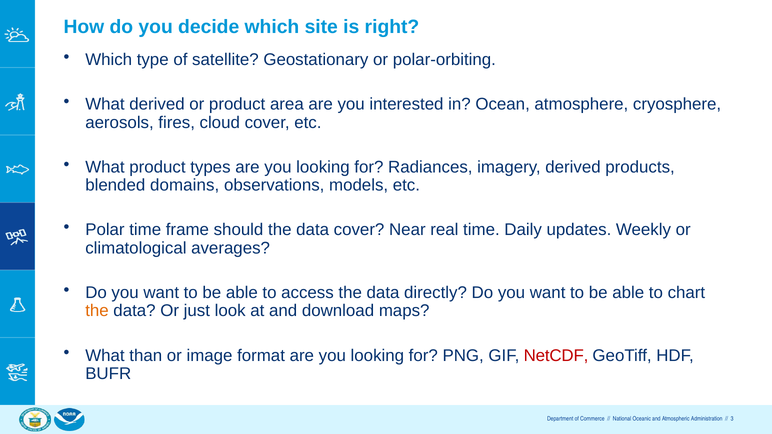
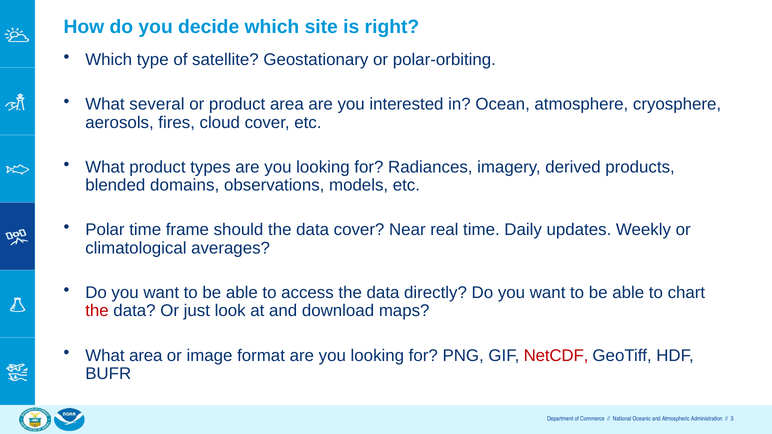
What derived: derived -> several (157, 104)
the colour: orange -> red (97, 311)
What than: than -> area (146, 356)
